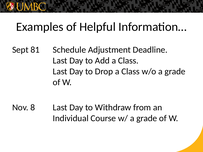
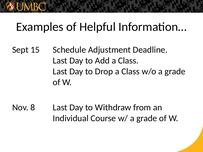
81: 81 -> 15 (35, 50)
